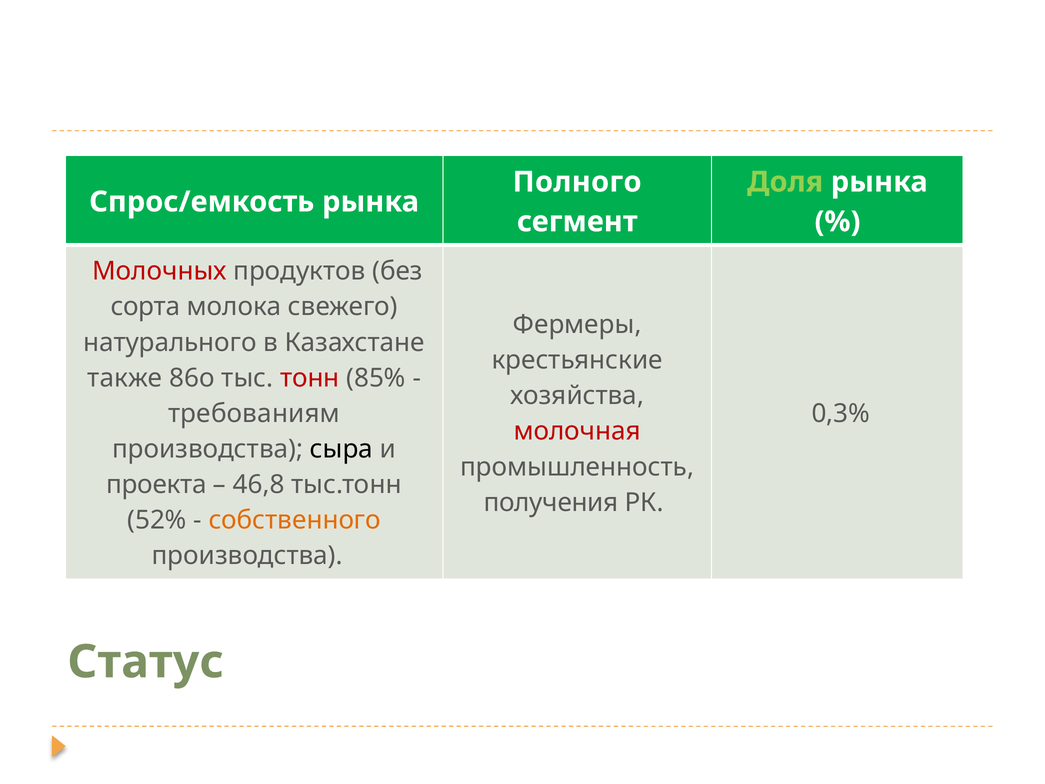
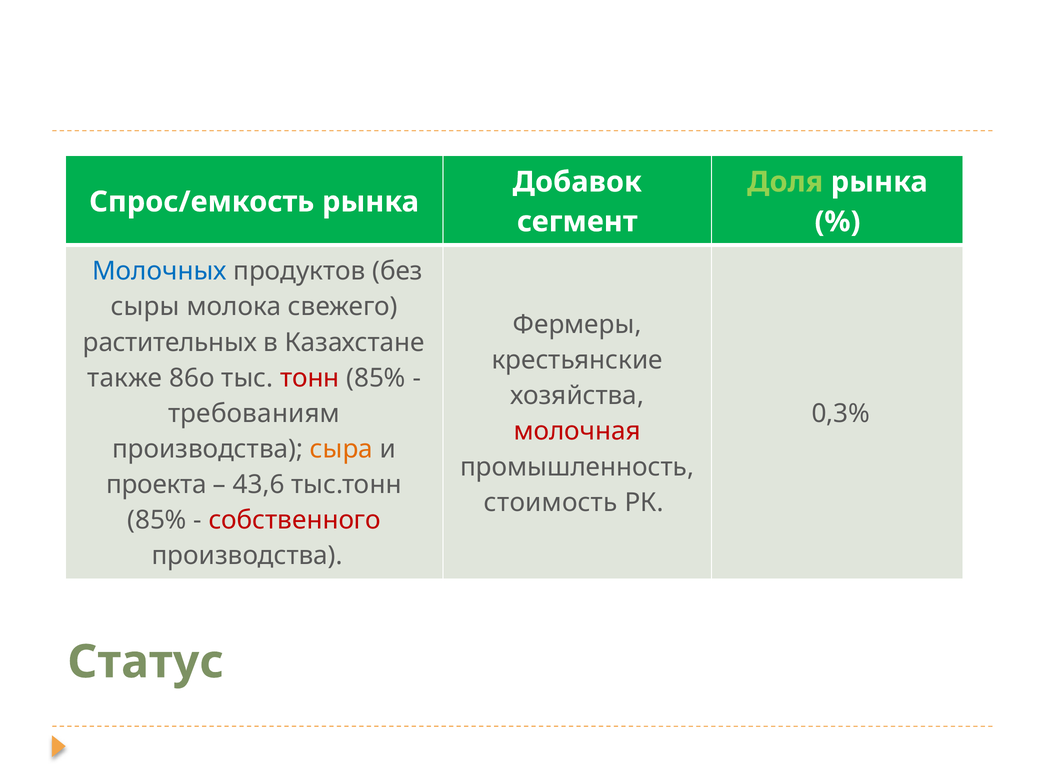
Полного: Полного -> Добавок (577, 182)
Молочных colour: red -> blue (159, 271)
сорта: сорта -> сыры (145, 307)
натурального: натурального -> растительных (170, 342)
сыра colour: black -> orange (341, 449)
46,8: 46,8 -> 43,6 (259, 485)
получения: получения -> стоимость (551, 502)
52%: 52% -> 85% (157, 520)
собственного colour: orange -> red (295, 520)
